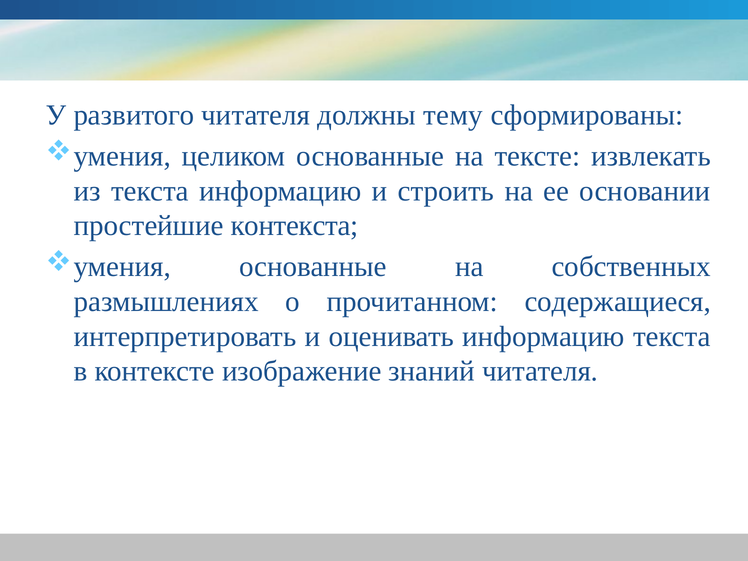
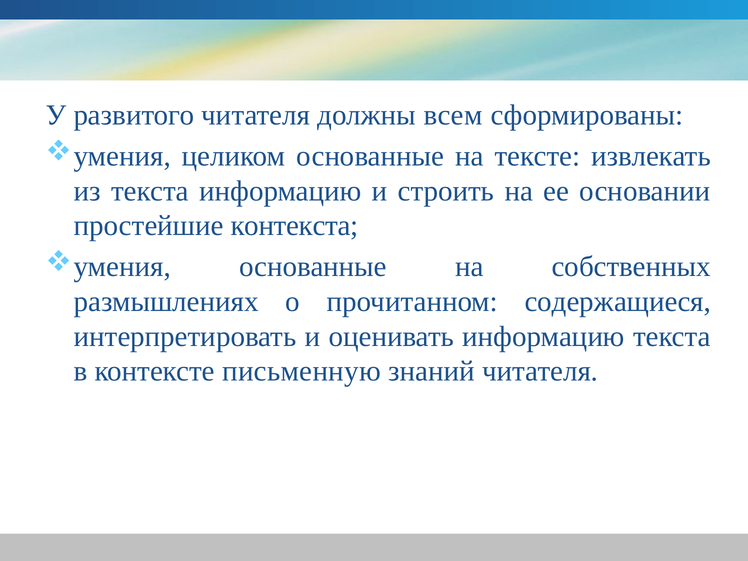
тему: тему -> всем (453, 115)
изображение: изображение -> письменную (302, 371)
